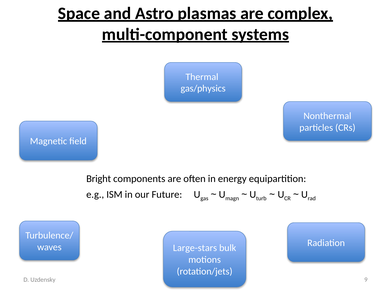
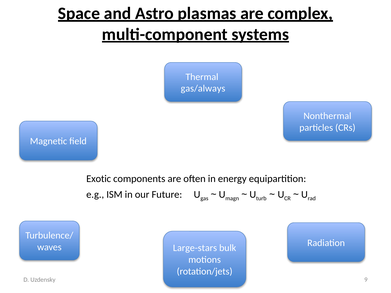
gas/physics: gas/physics -> gas/always (203, 89)
Bright: Bright -> Exotic (99, 179)
